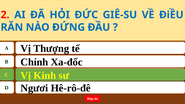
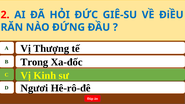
Chính: Chính -> Trong (34, 62)
